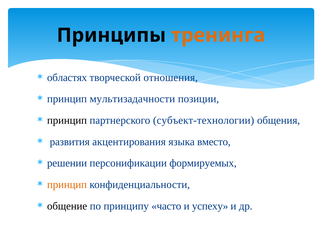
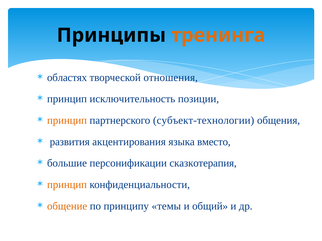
мультизадачности: мультизадачности -> исключительность (132, 99)
принцип colour: black -> orange (67, 121)
решении: решении -> большие (67, 164)
формируемых: формируемых -> сказкотерапия (203, 164)
общение colour: black -> orange (67, 206)
часто: часто -> темы (166, 206)
успеху: успеху -> общий (210, 206)
